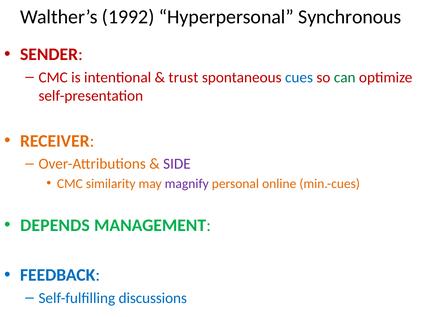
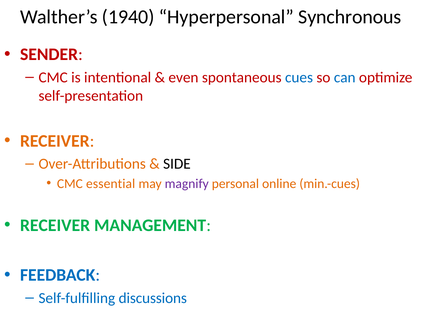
1992: 1992 -> 1940 (128, 17)
trust: trust -> even (183, 77)
can colour: green -> blue (345, 77)
SIDE colour: purple -> black (177, 163)
similarity: similarity -> essential (111, 183)
DEPENDS: DEPENDS -> RECEIVER (55, 225)
